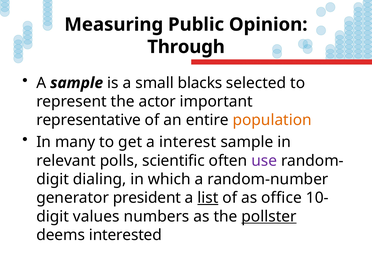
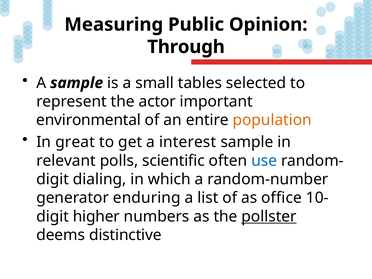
blacks: blacks -> tables (200, 83)
representative: representative -> environmental (89, 120)
many: many -> great (75, 142)
use colour: purple -> blue (264, 161)
president: president -> enduring (147, 198)
list underline: present -> none (208, 198)
values: values -> higher (96, 216)
interested: interested -> distinctive (125, 235)
